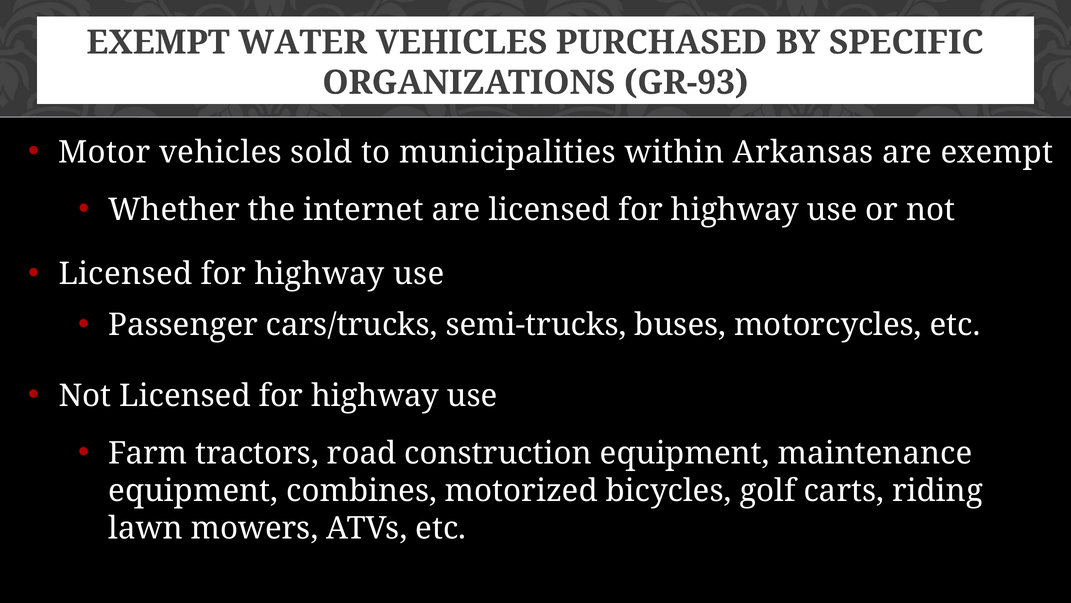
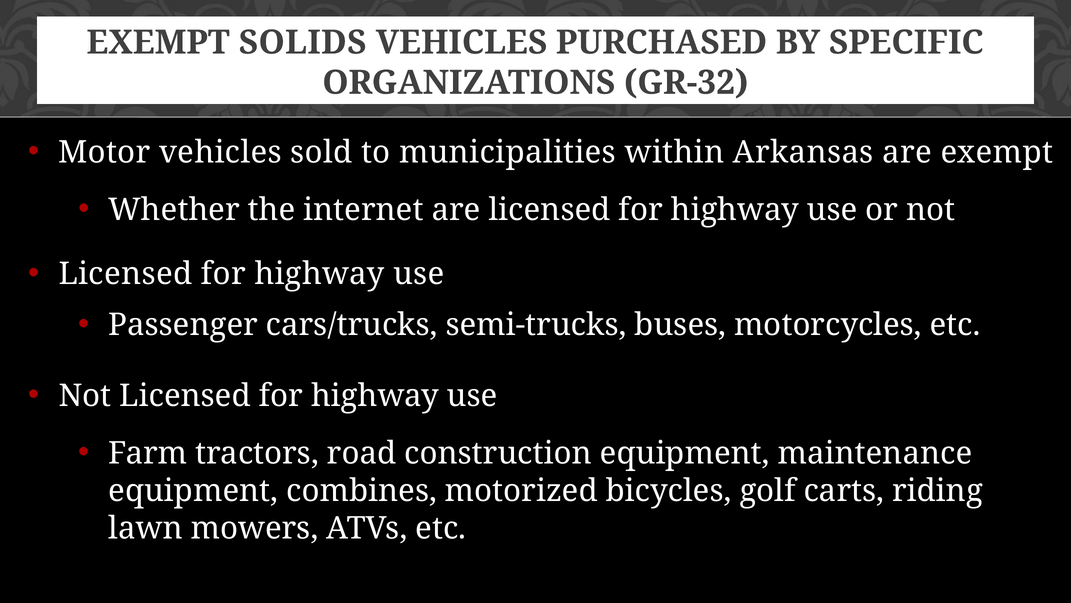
WATER: WATER -> SOLIDS (303, 42)
GR-93: GR-93 -> GR-32 (686, 83)
